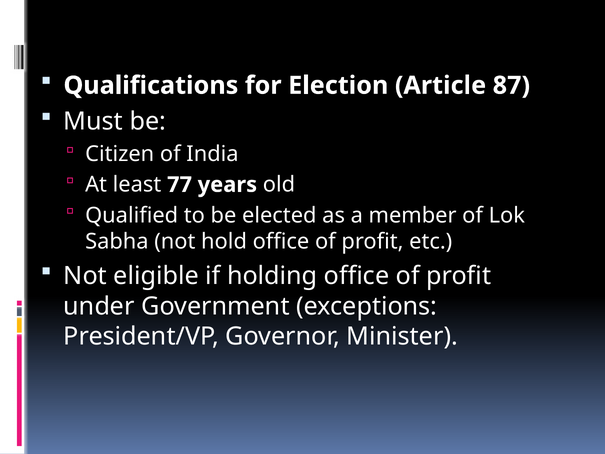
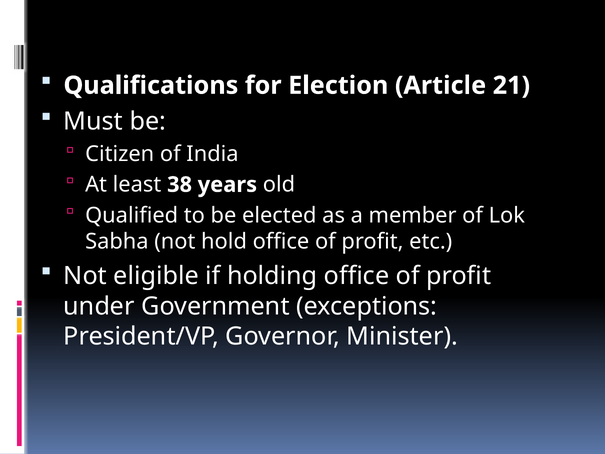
87: 87 -> 21 (511, 85)
77: 77 -> 38 (180, 185)
